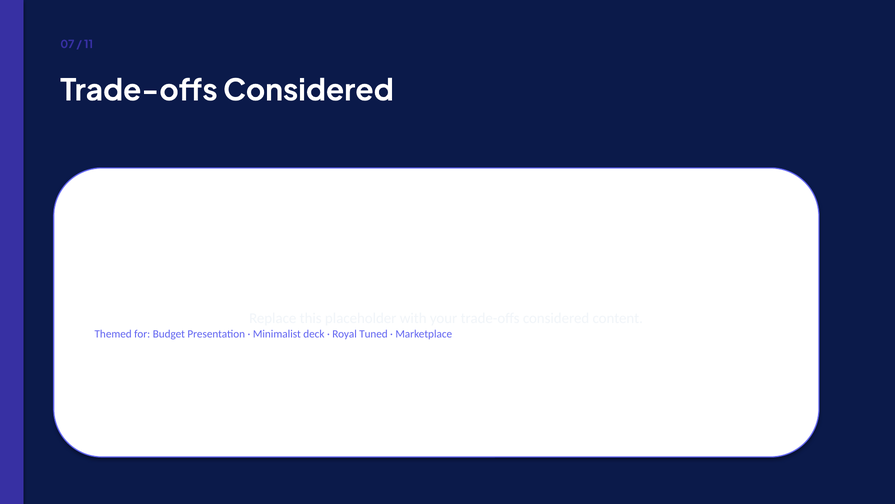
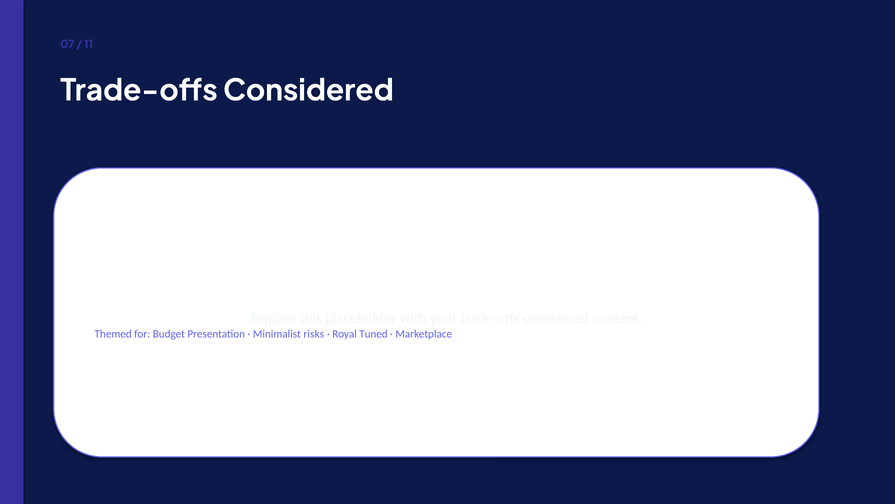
deck: deck -> risks (314, 334)
